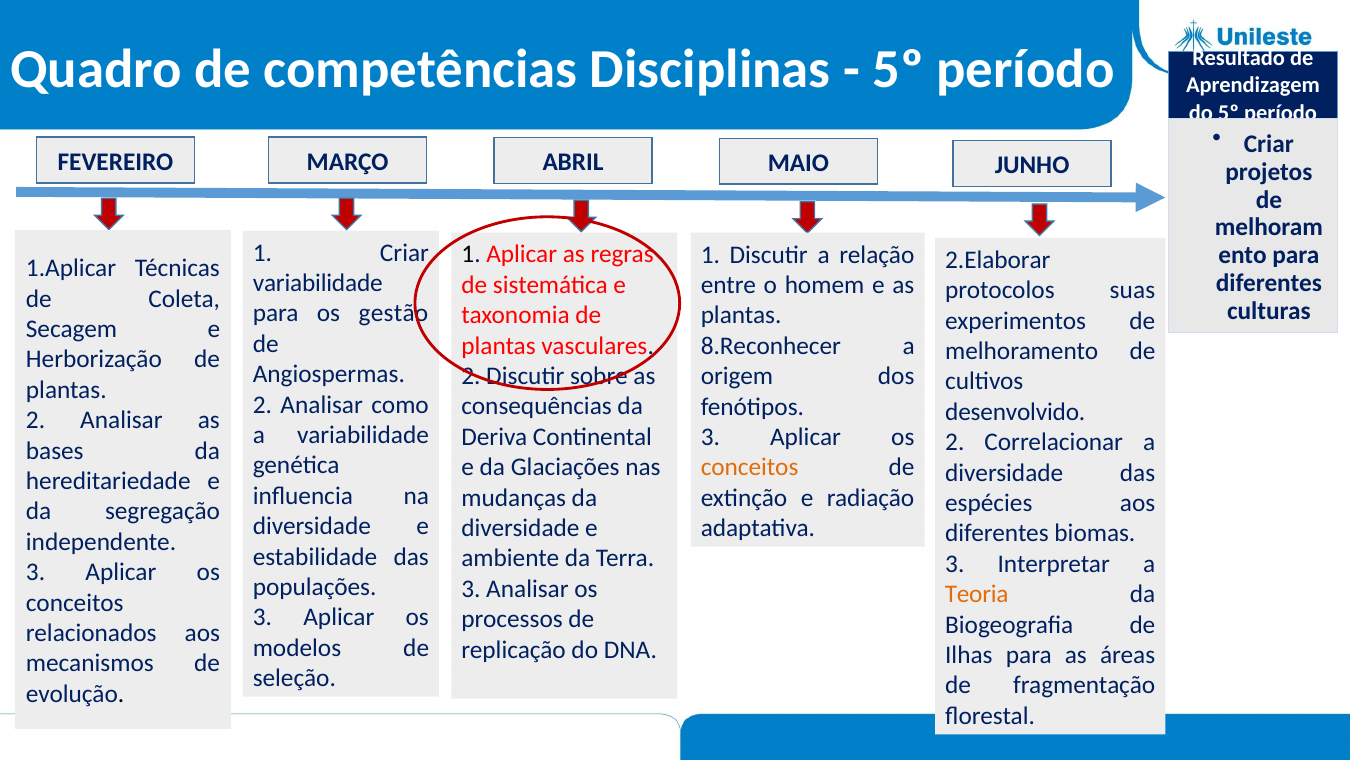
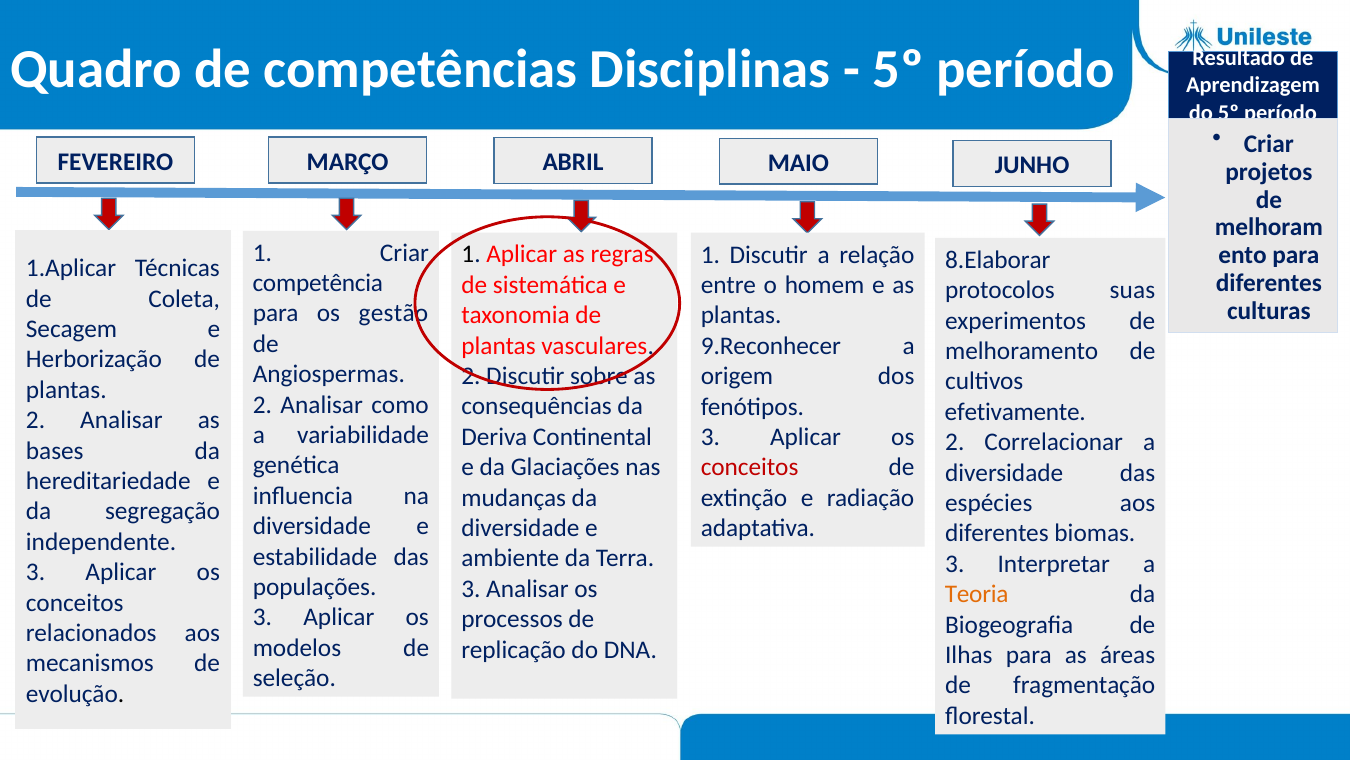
2.Elaborar: 2.Elaborar -> 8.Elaborar (998, 260)
variabilidade: variabilidade -> competência (318, 283)
8.Reconhecer: 8.Reconhecer -> 9.Reconhecer (771, 346)
desenvolvido: desenvolvido -> efetivamente (1015, 412)
conceitos colour: orange -> red (750, 467)
